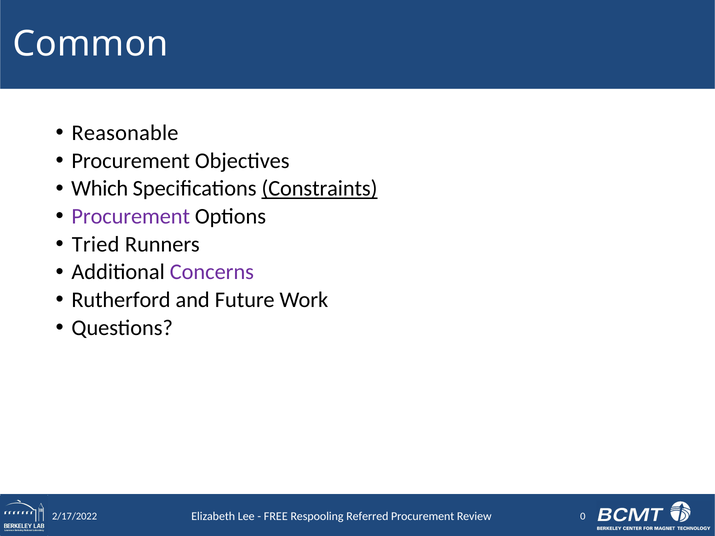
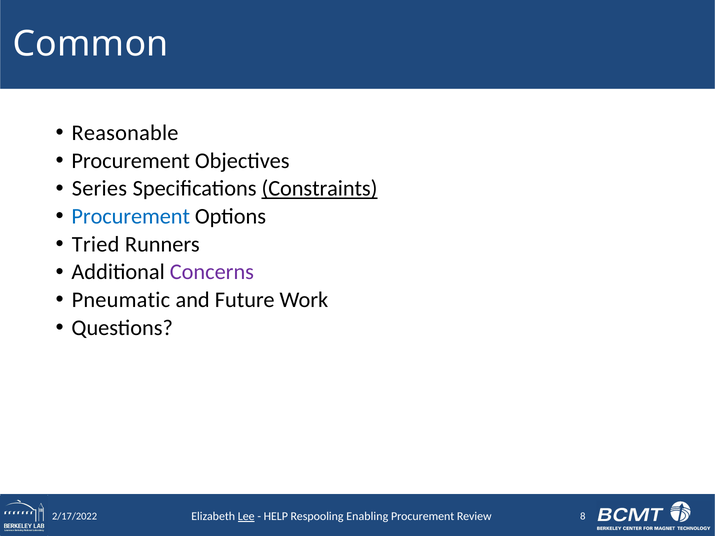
Which: Which -> Series (99, 189)
Procurement colour: purple -> blue (131, 216)
Rutherford: Rutherford -> Pneumatic (121, 300)
Lee underline: none -> present (246, 517)
FREE: FREE -> HELP (276, 517)
Referred: Referred -> Enabling (367, 517)
0: 0 -> 8 (583, 516)
